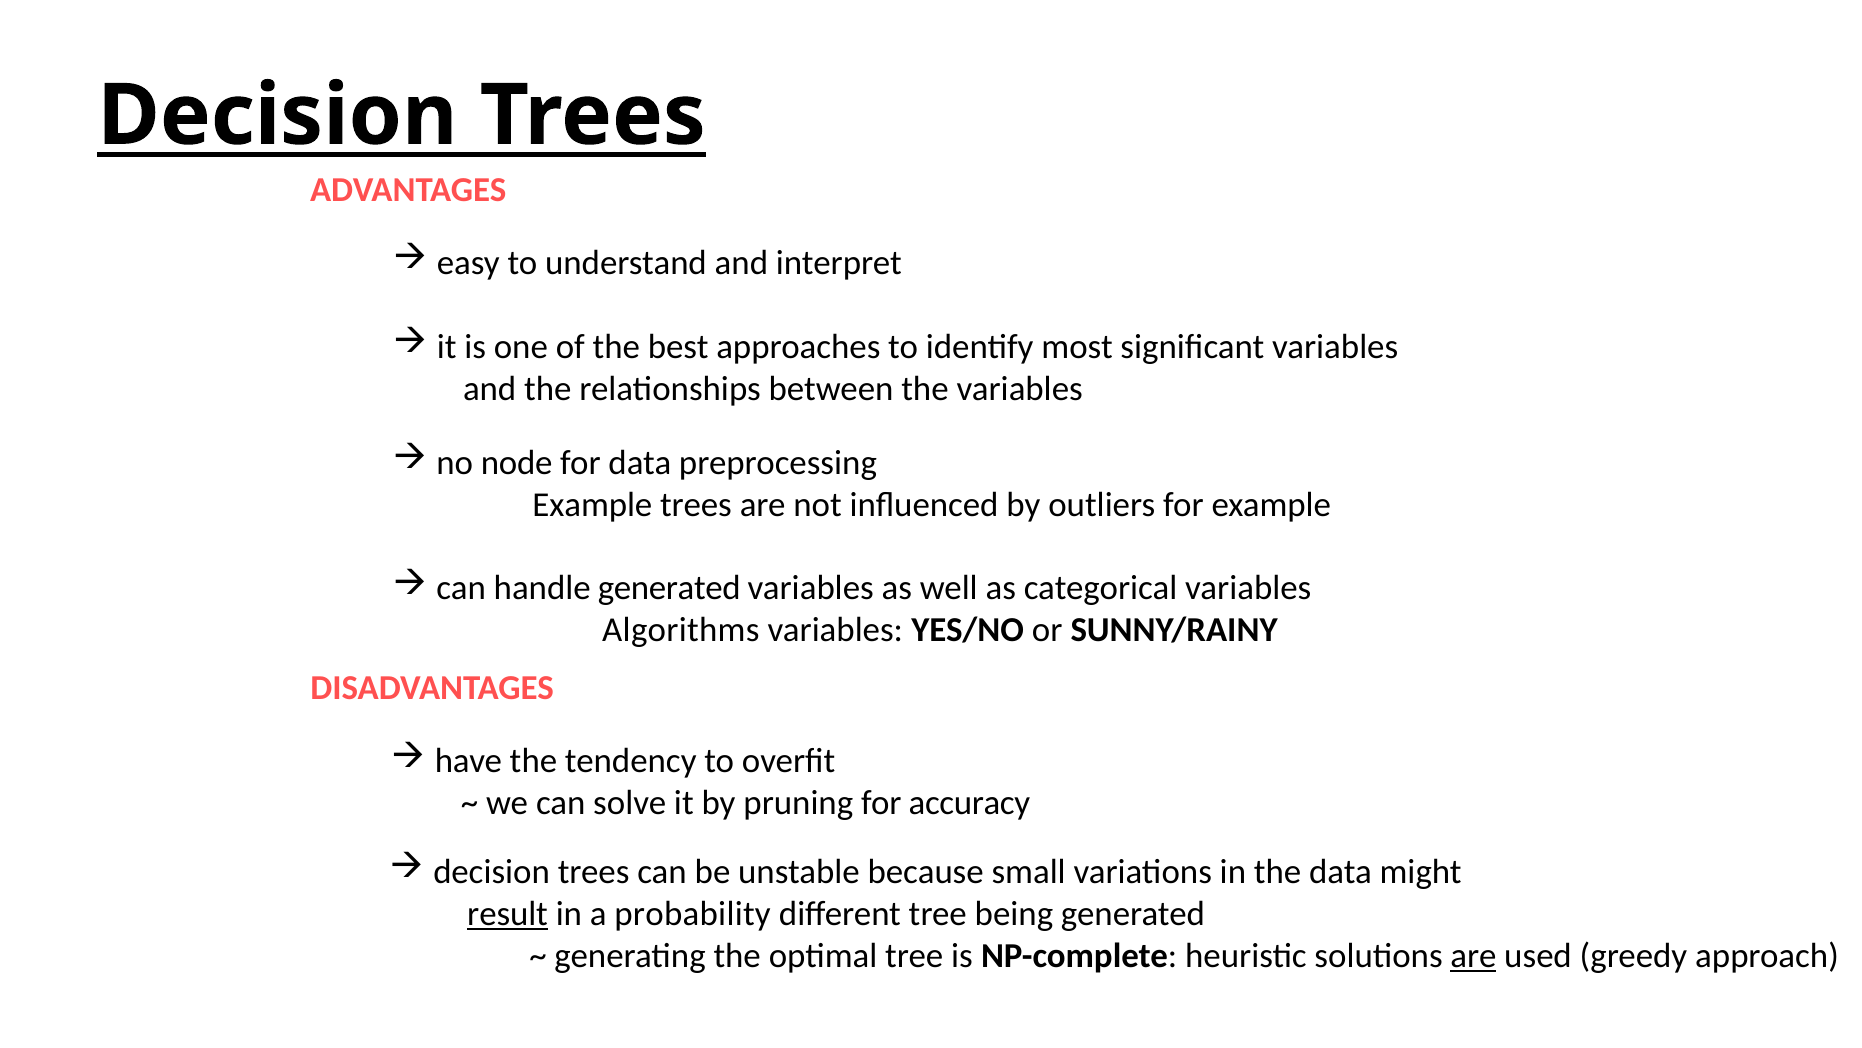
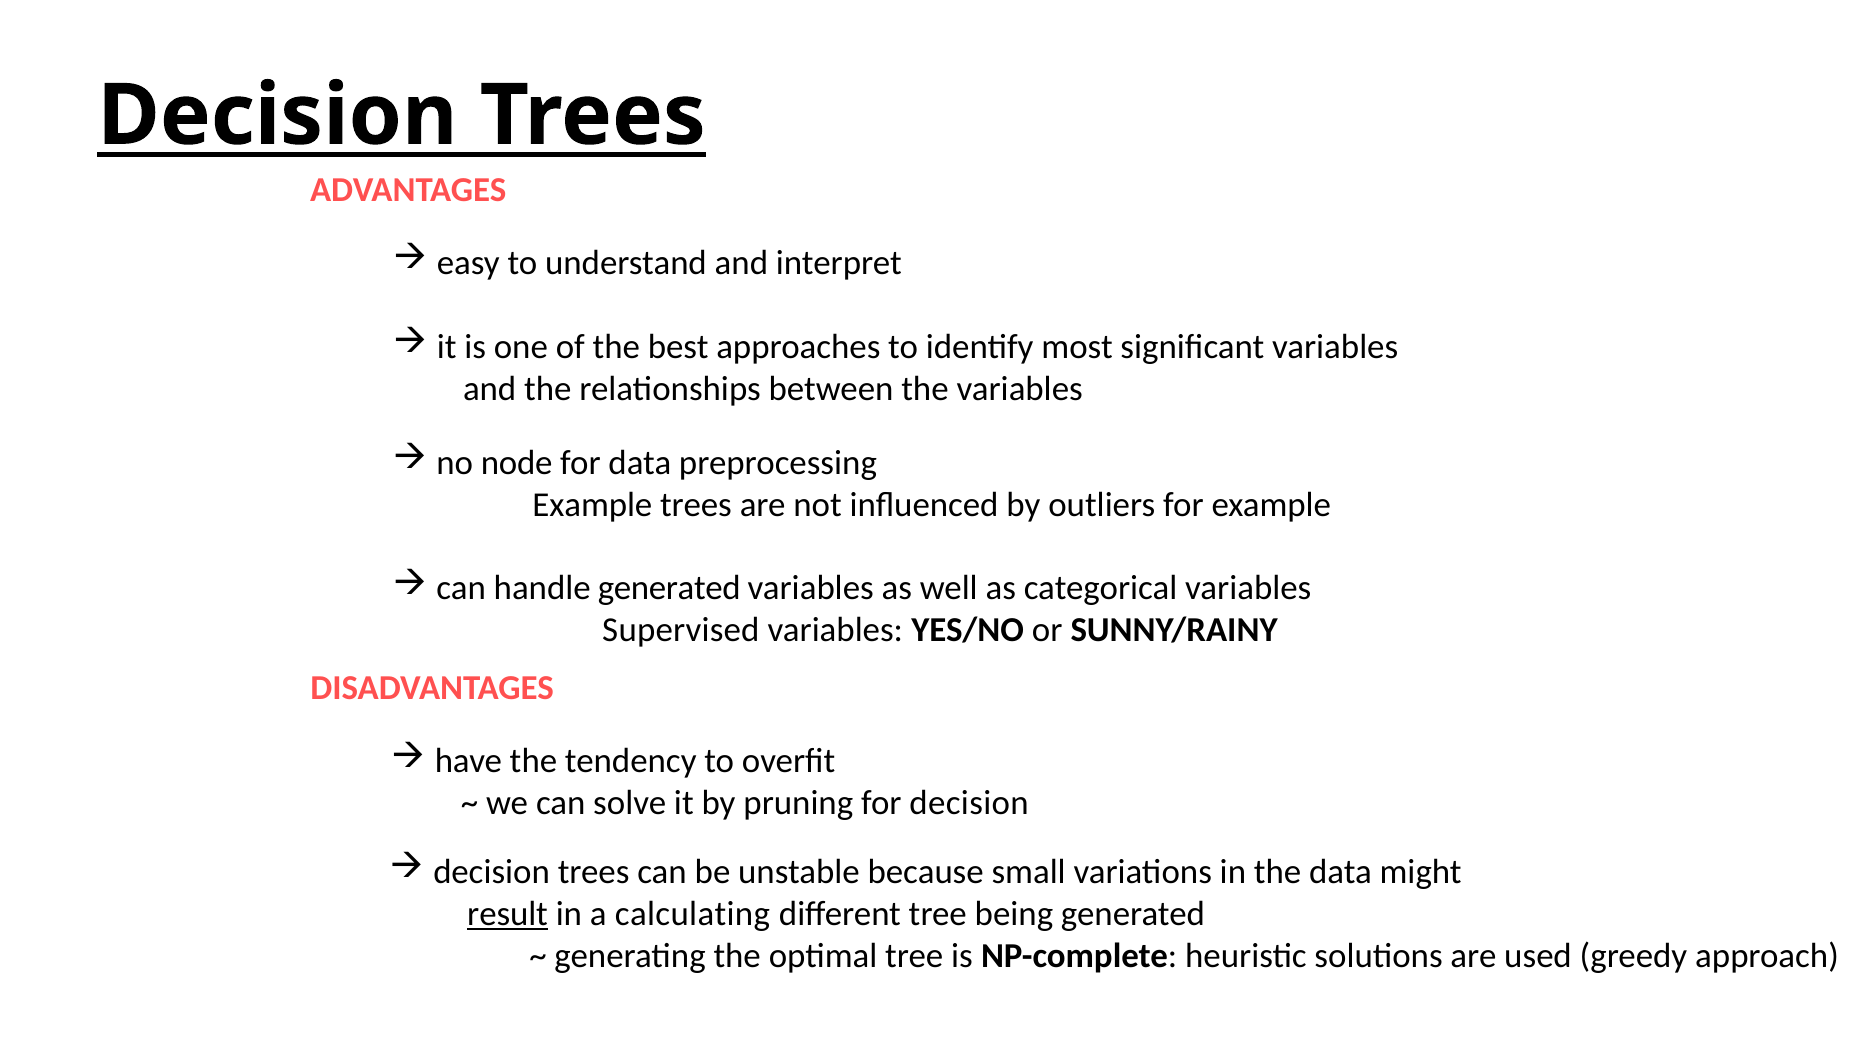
Algorithms: Algorithms -> Supervised (681, 630)
for accuracy: accuracy -> decision (969, 803)
probability: probability -> calculating (693, 913)
are underline: present -> none (1473, 955)
